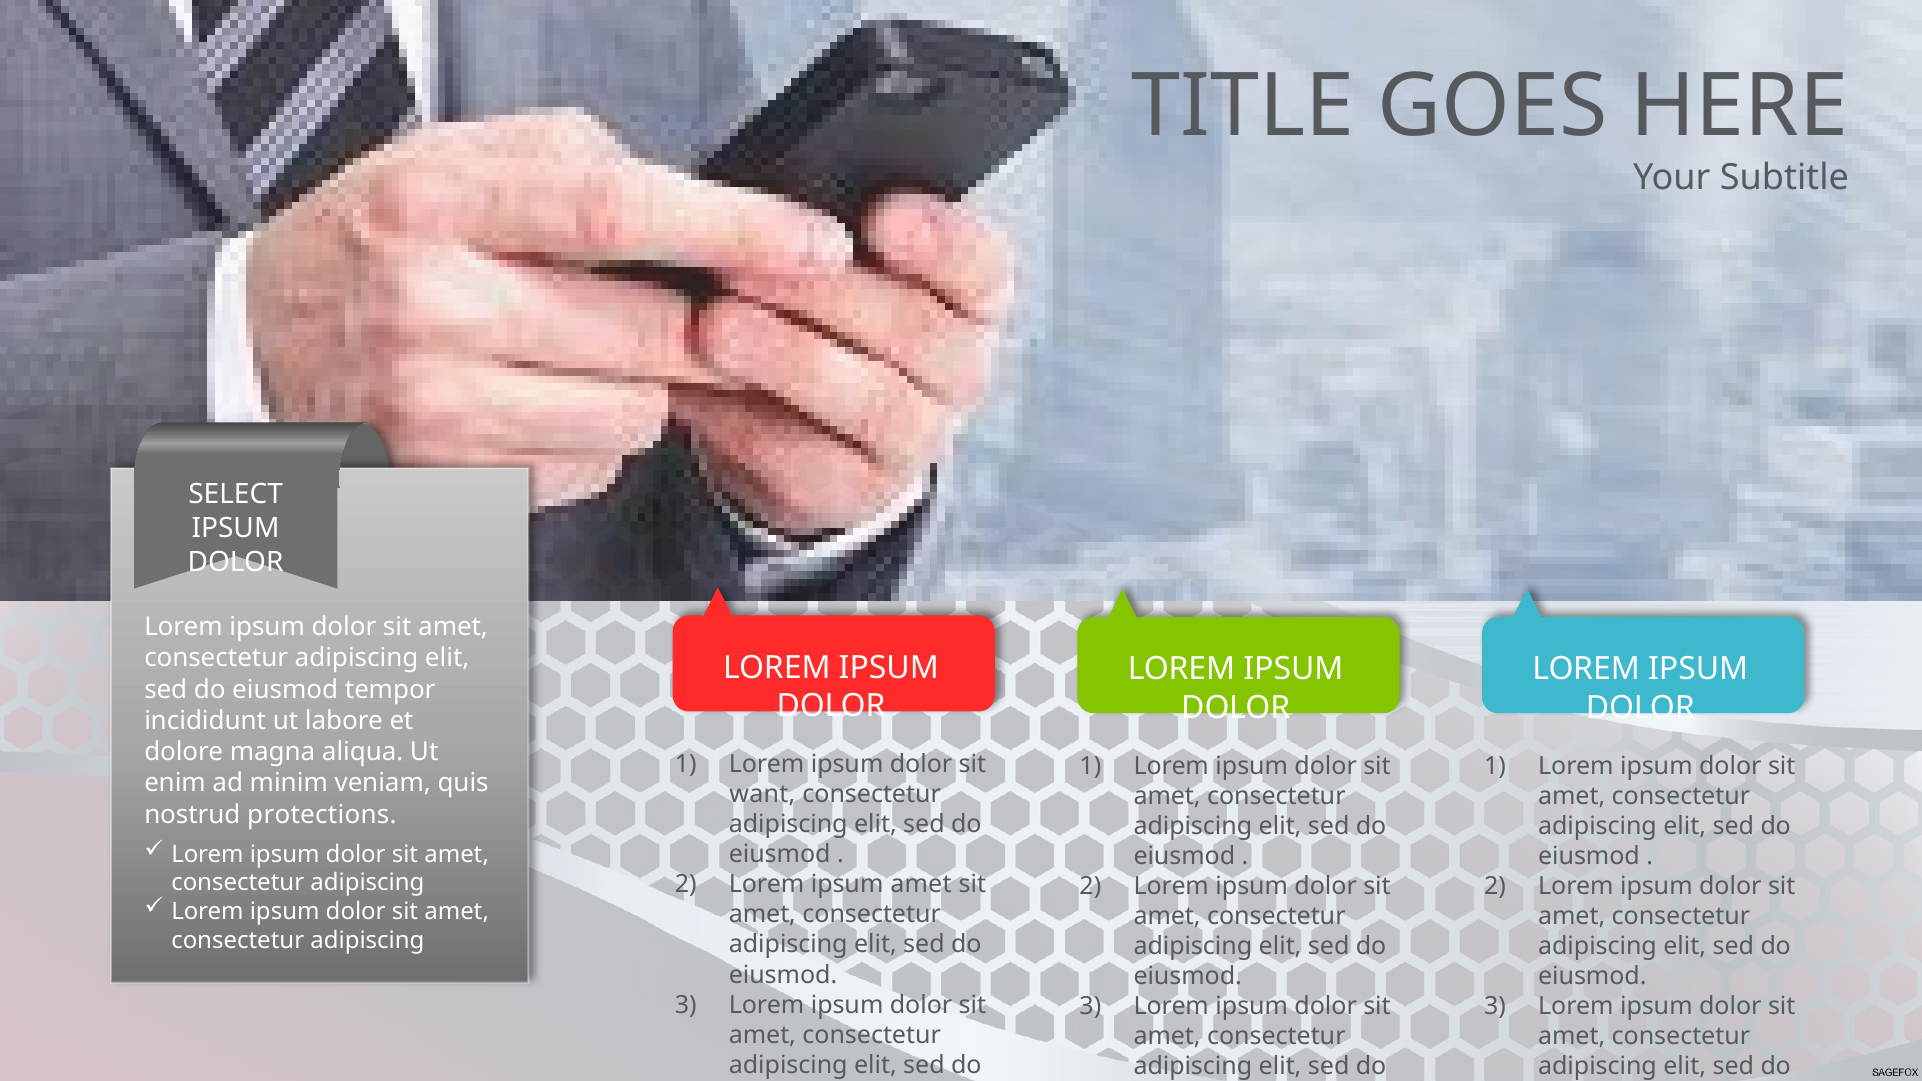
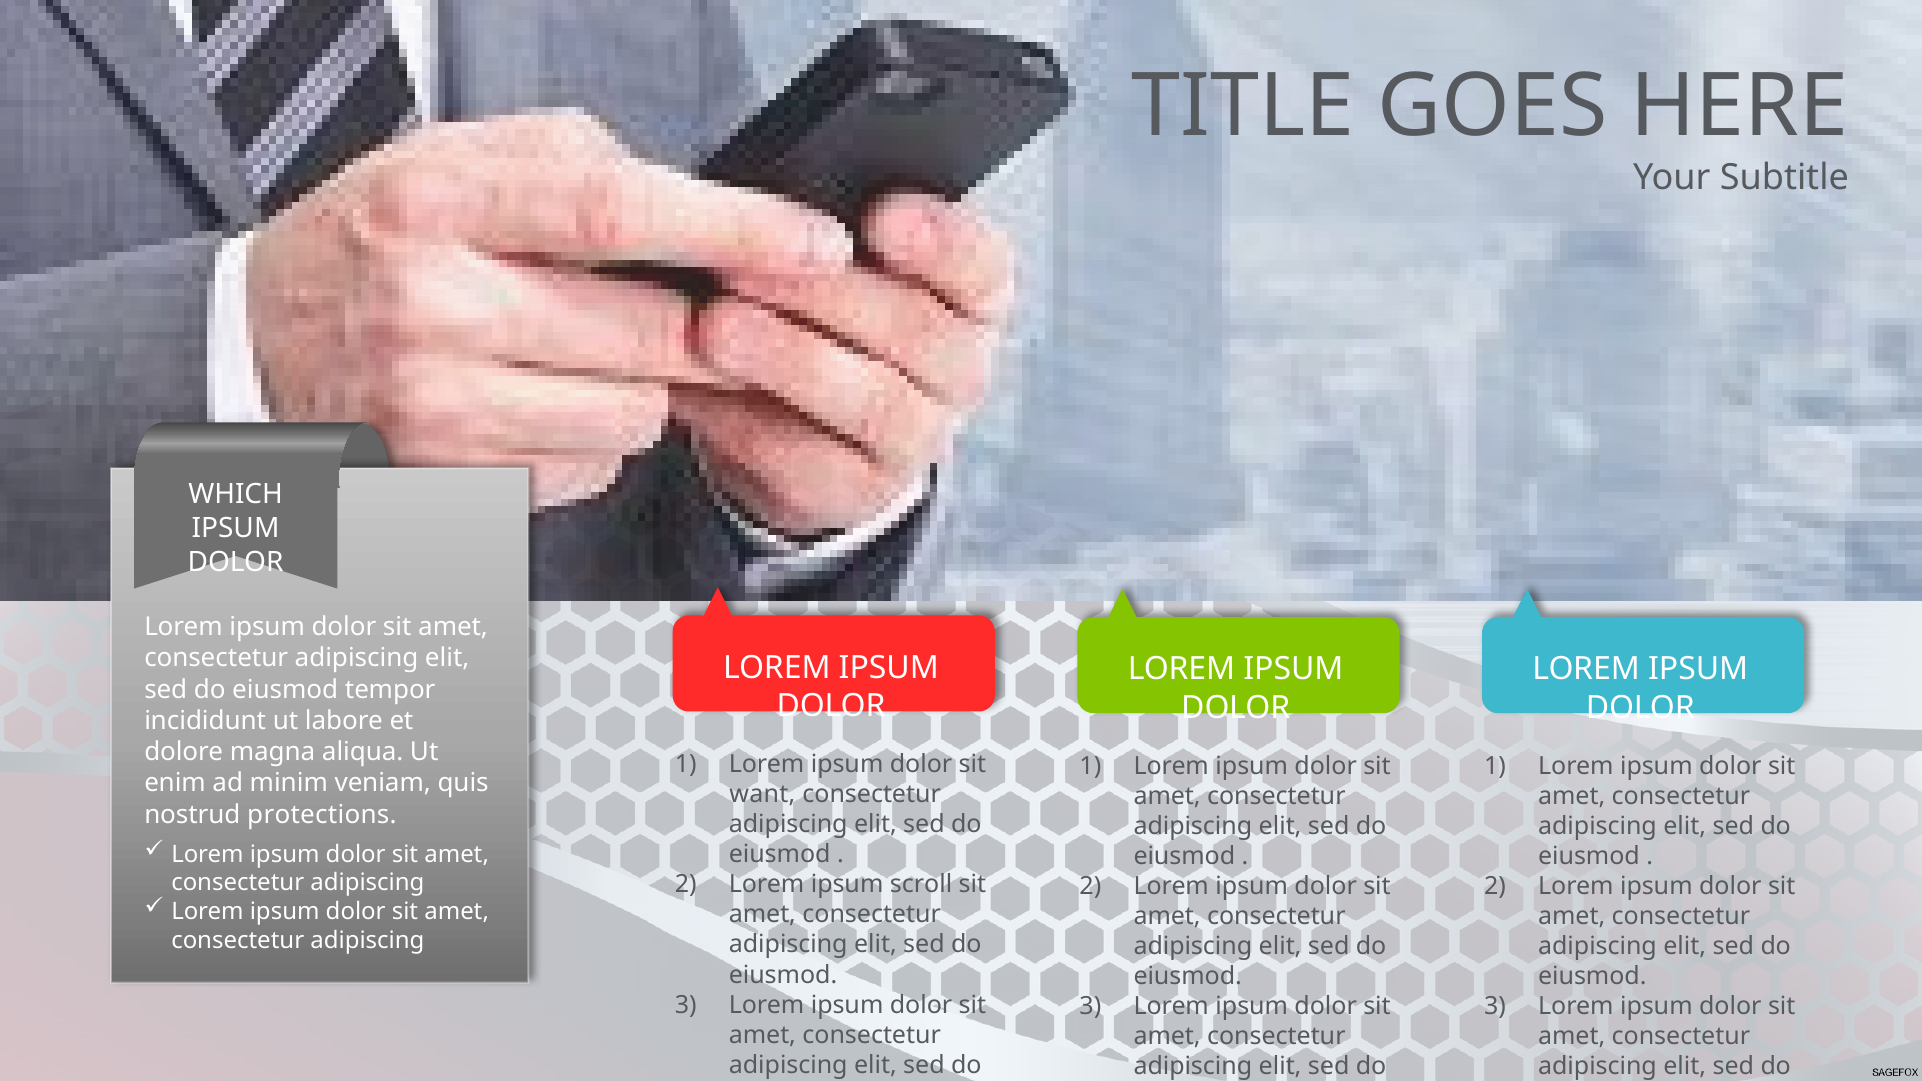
SELECT: SELECT -> WHICH (236, 495)
ipsum amet: amet -> scroll (921, 885)
